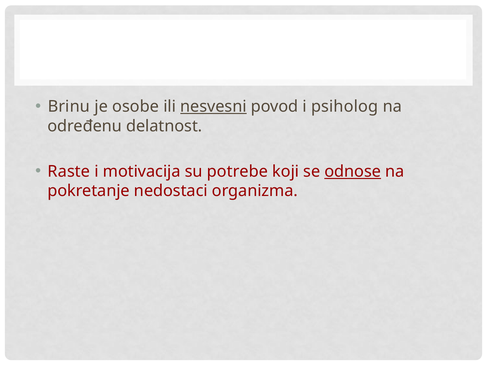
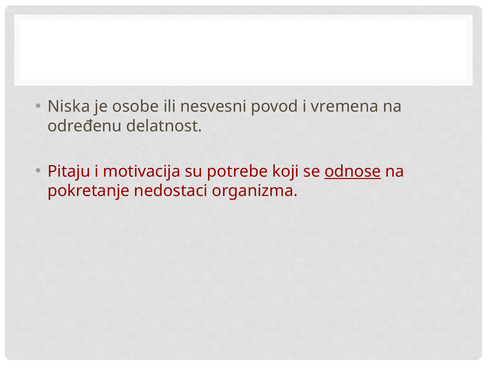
Brinu: Brinu -> Niska (69, 107)
nesvesni underline: present -> none (213, 107)
psiholog: psiholog -> vremena (345, 107)
Raste: Raste -> Pitaju (69, 172)
